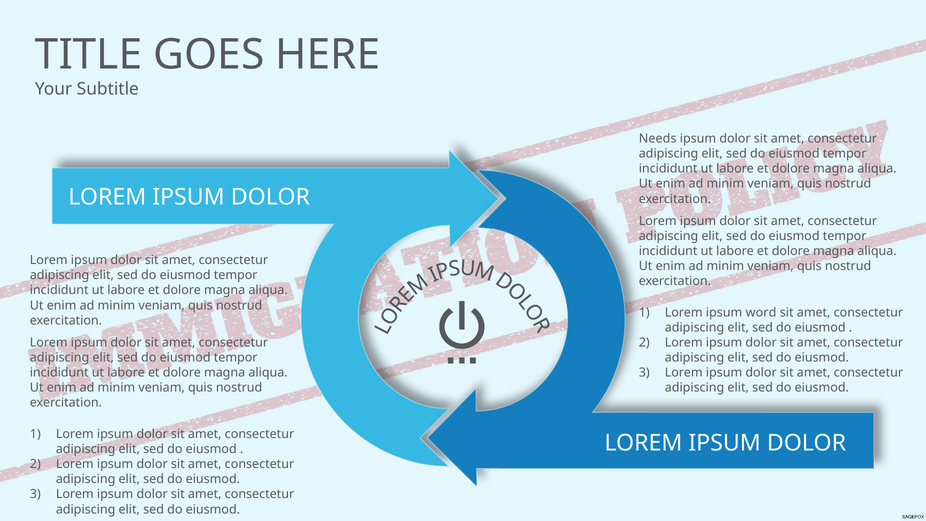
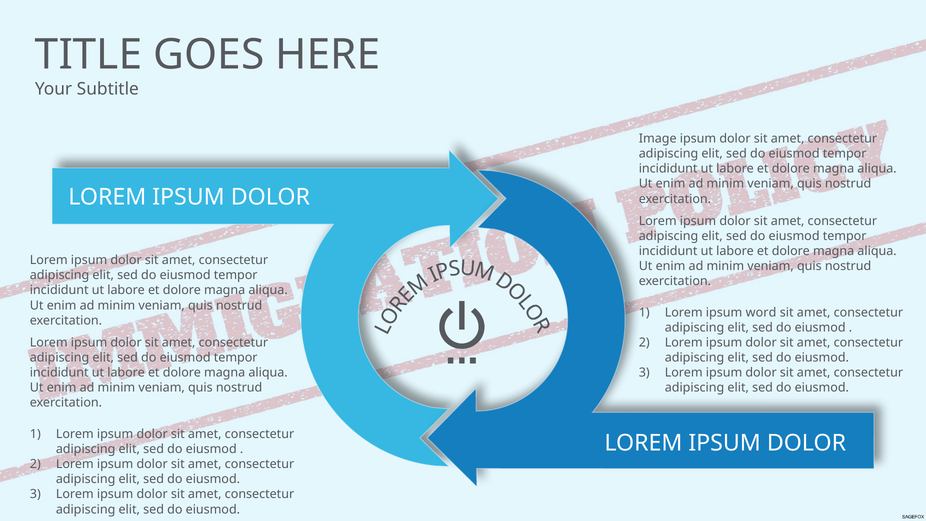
Needs: Needs -> Image (658, 139)
